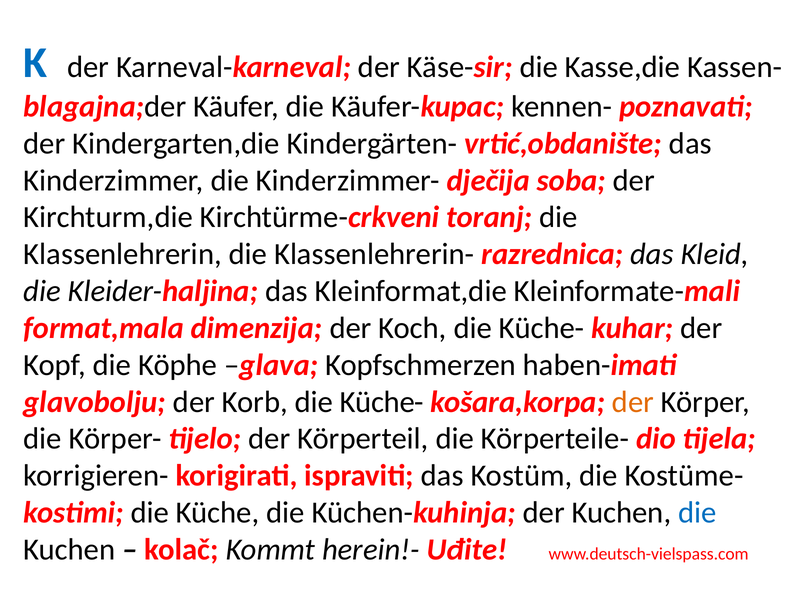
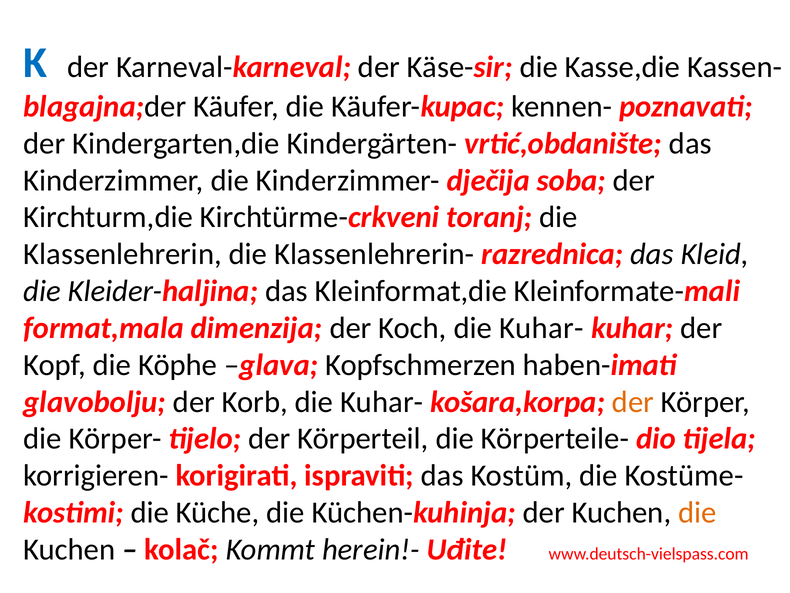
Koch die Küche-: Küche- -> Kuhar- (541, 328)
Korb die Küche-: Küche- -> Kuhar- (382, 402)
die colour: blue -> orange (697, 512)
